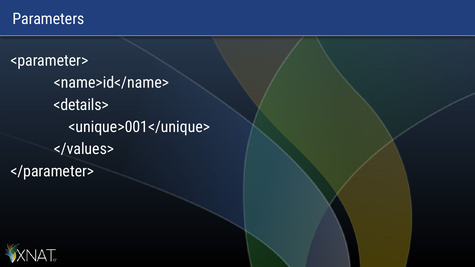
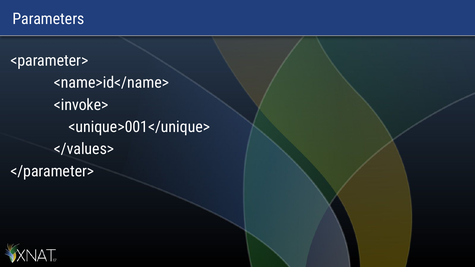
<details>: <details> -> <invoke> (81, 105)
